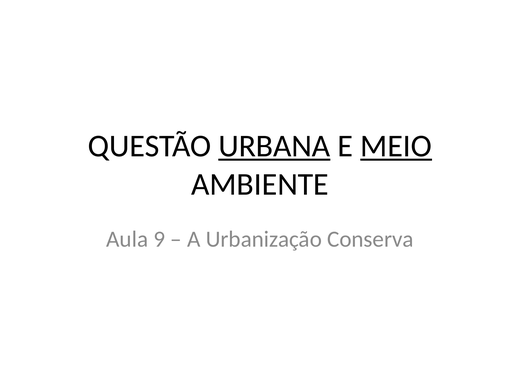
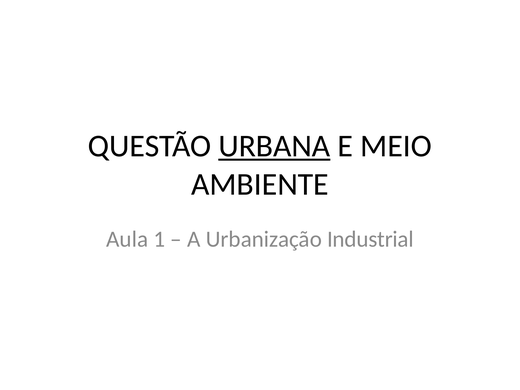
MEIO underline: present -> none (396, 146)
9: 9 -> 1 (159, 239)
Conserva: Conserva -> Industrial (370, 239)
